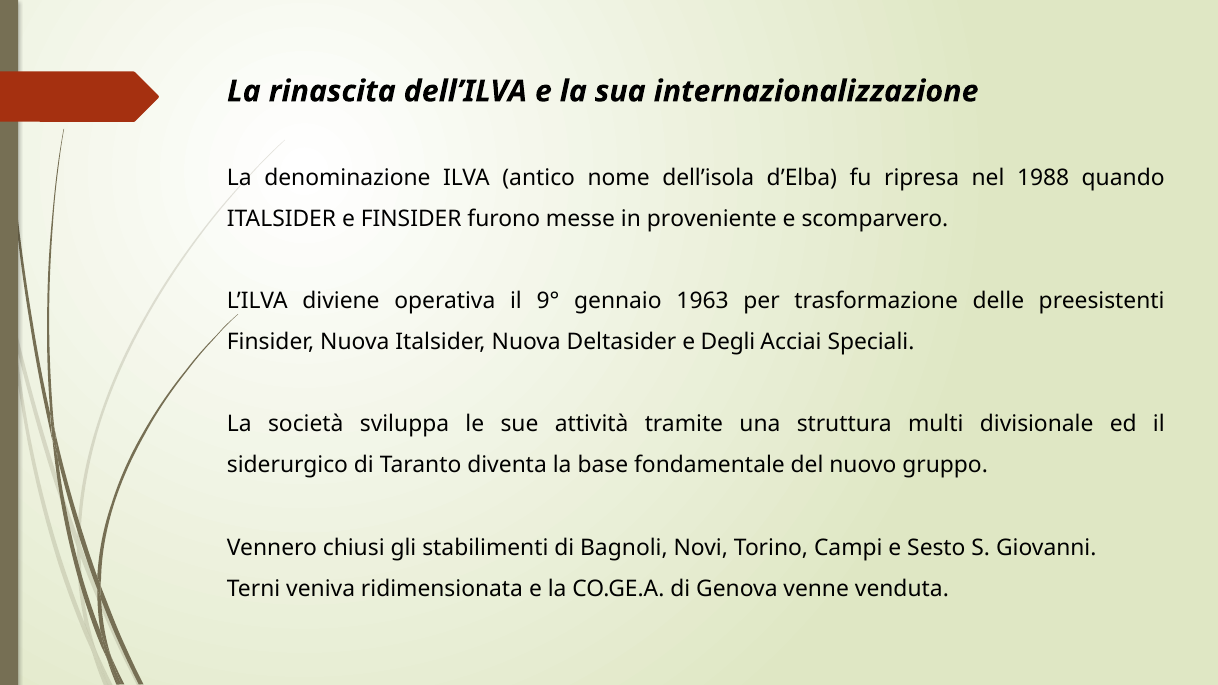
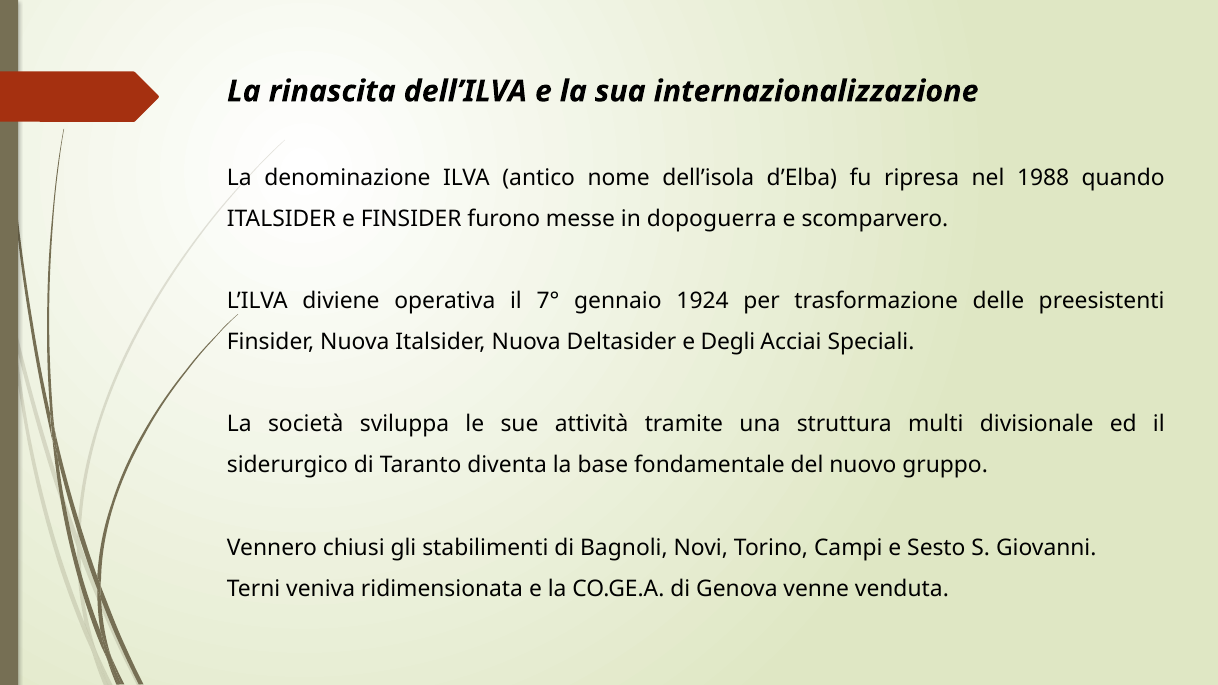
proveniente: proveniente -> dopoguerra (712, 219)
9°: 9° -> 7° (548, 301)
1963: 1963 -> 1924 (703, 301)
